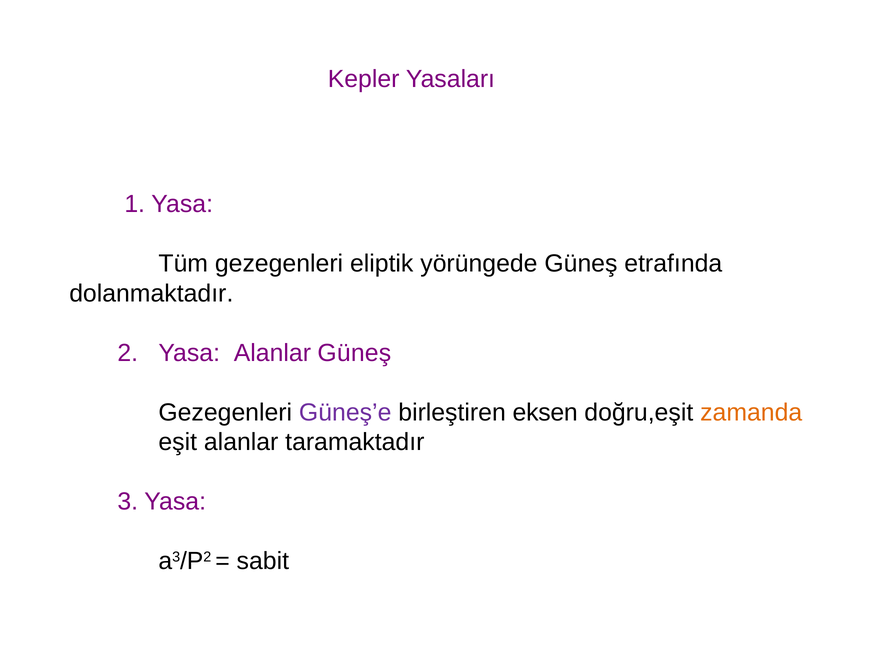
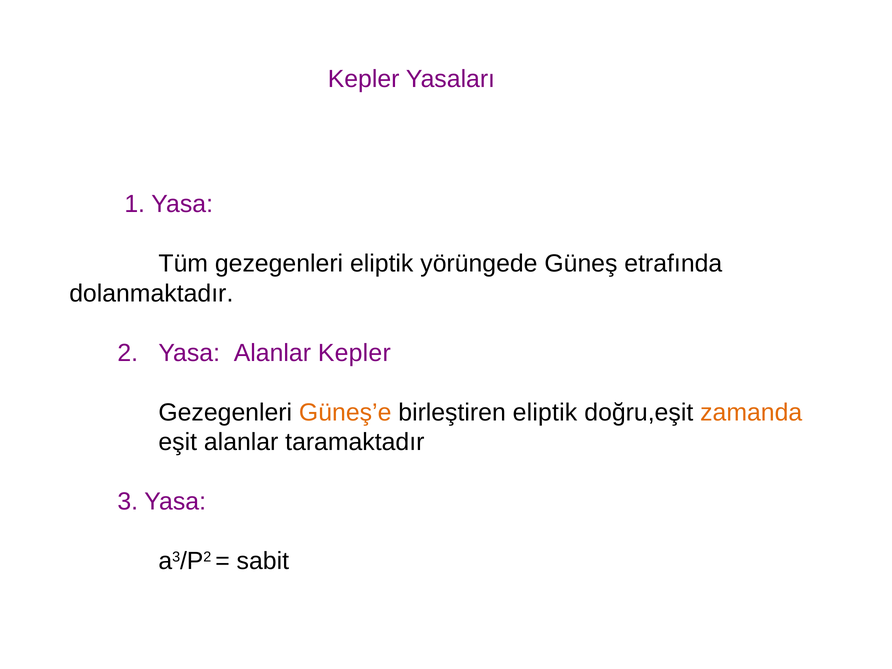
Alanlar Güneş: Güneş -> Kepler (354, 353)
Güneş’e colour: purple -> orange (345, 412)
birleştiren eksen: eksen -> eliptik (545, 412)
